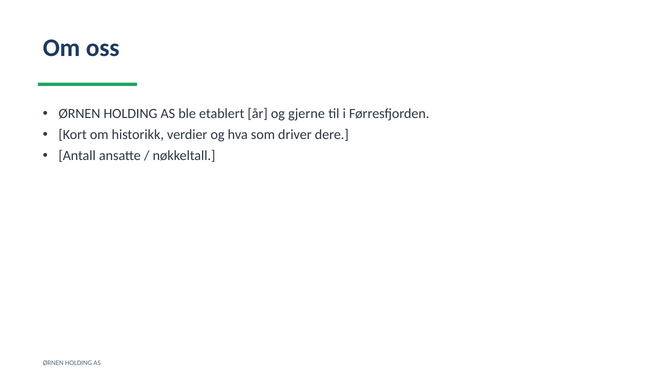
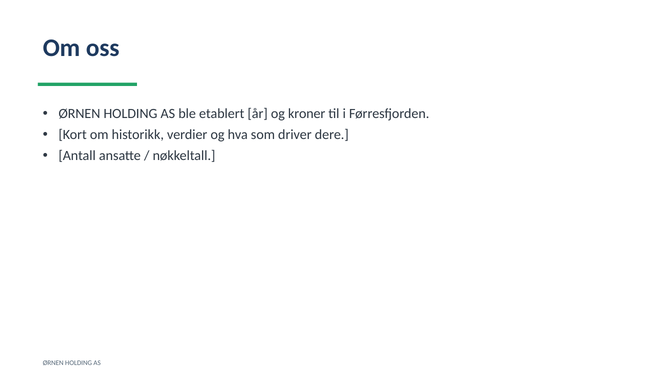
gjerne: gjerne -> kroner (307, 114)
